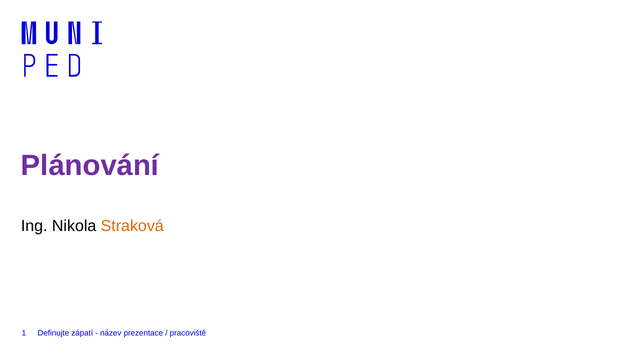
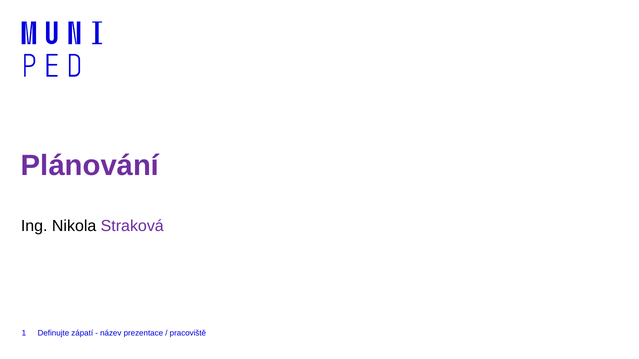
Straková colour: orange -> purple (132, 226)
